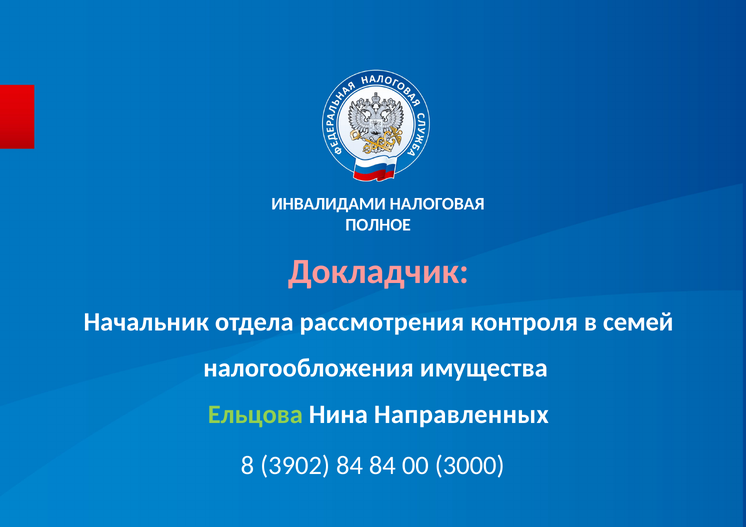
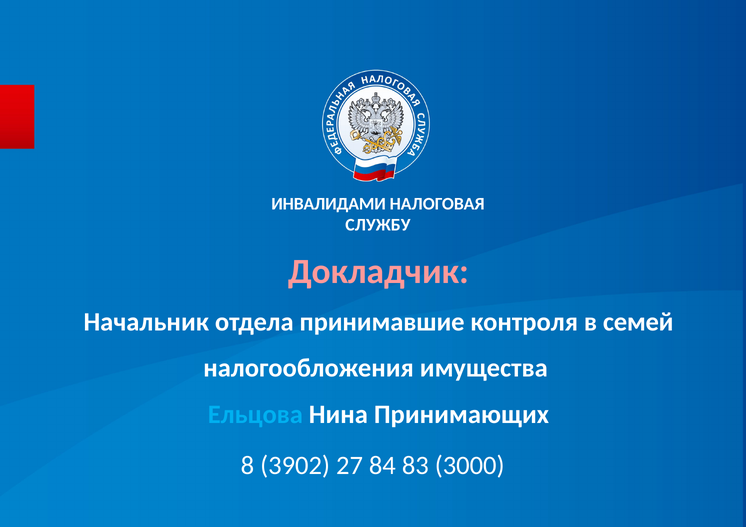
ПОЛНОЕ: ПОЛНОЕ -> СЛУЖБУ (378, 225)
рассмотрения: рассмотрения -> принимавшие (382, 323)
Ельцова colour: light green -> light blue (255, 415)
Направленных: Направленных -> Принимающих (461, 415)
3902 84: 84 -> 27 (350, 466)
00: 00 -> 83 (415, 466)
